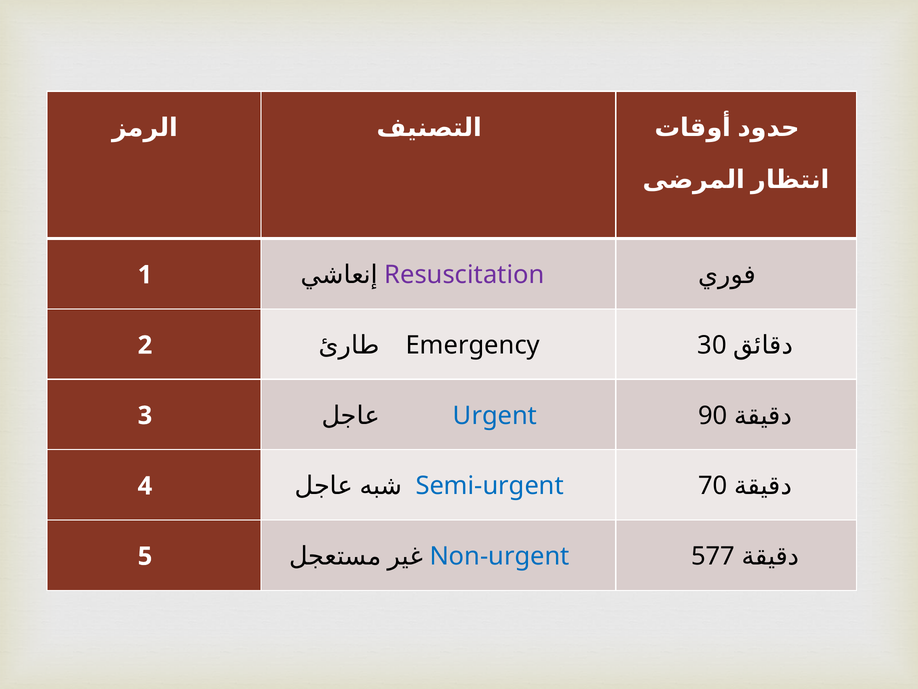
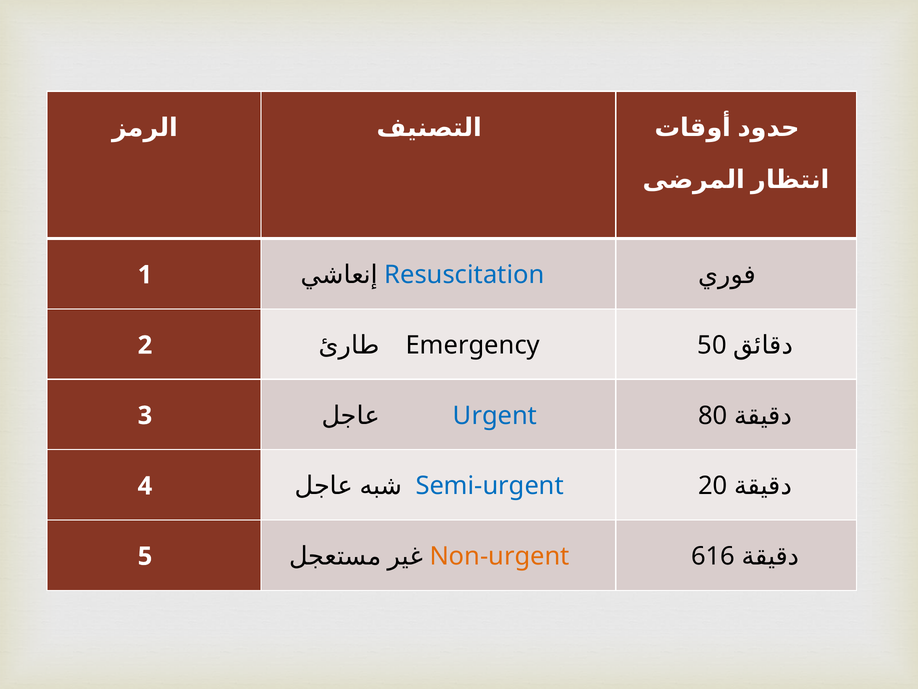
Resuscitation colour: purple -> blue (464, 275)
30: 30 -> 50 (712, 345)
90: 90 -> 80 (713, 415)
70: 70 -> 20 (713, 486)
577: 577 -> 616 (713, 556)
Non-urgent colour: blue -> orange (500, 556)
